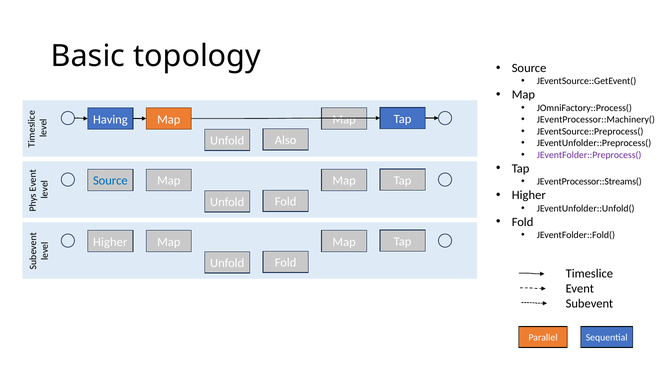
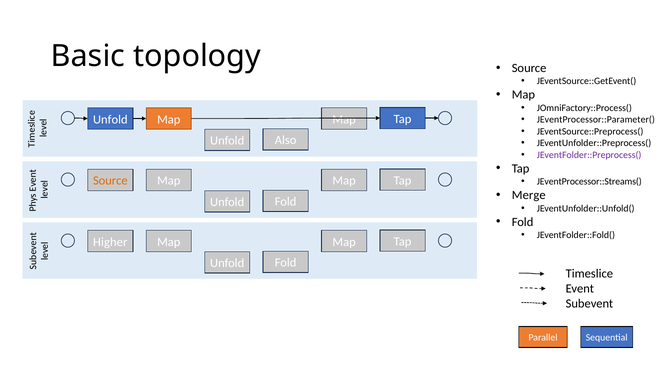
Having: Having -> Unfold (110, 119)
JEventProcessor::Machinery(: JEventProcessor::Machinery( -> JEventProcessor::Parameter( (596, 120)
Source colour: blue -> orange (110, 181)
Higher: Higher -> Merge (529, 195)
